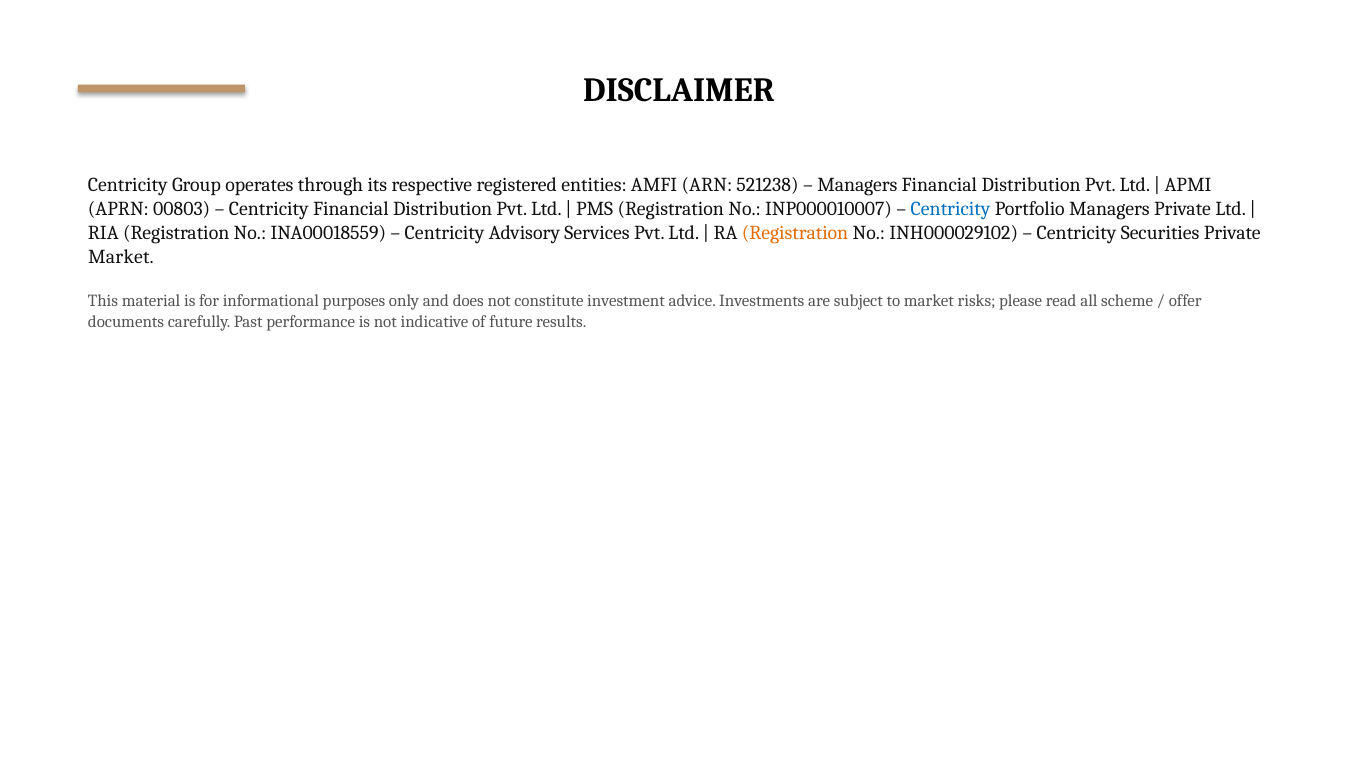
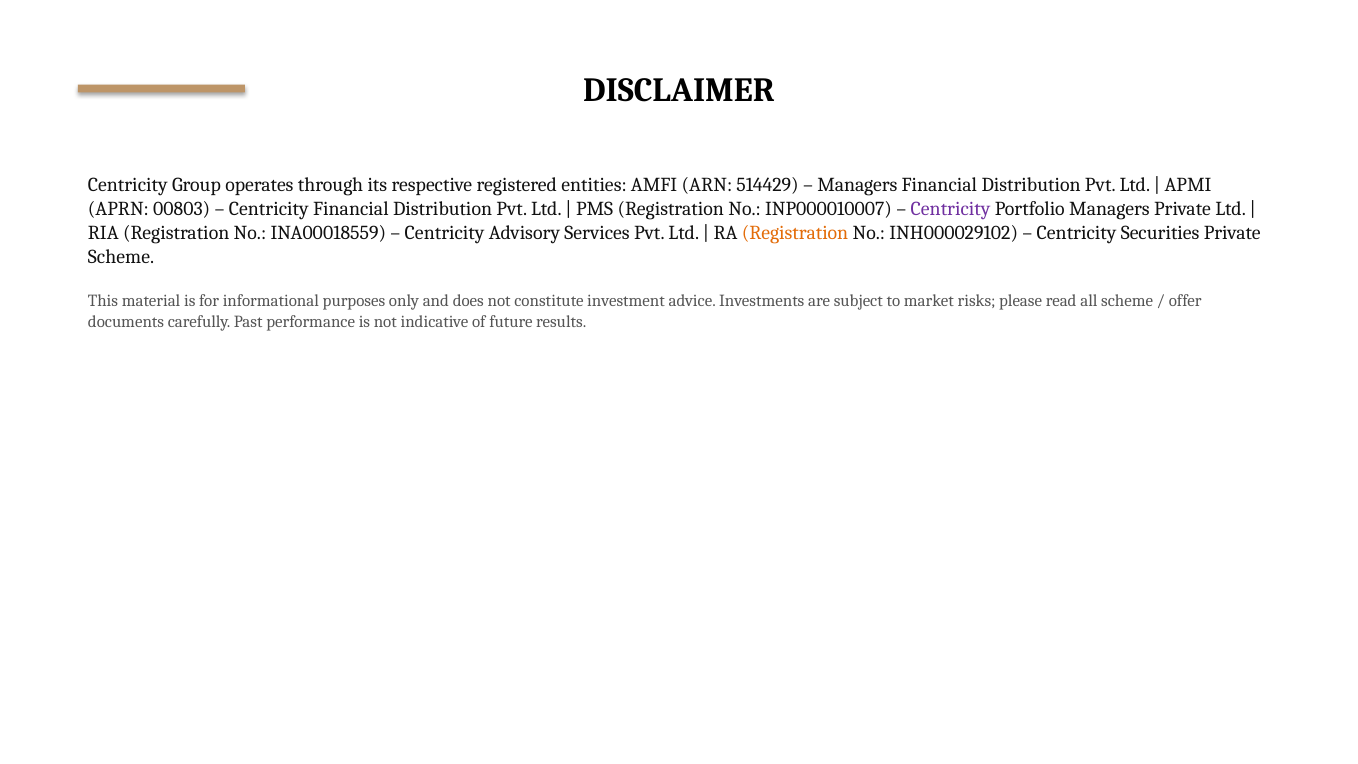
521238: 521238 -> 514429 (768, 185)
Centricity colour: blue -> purple (951, 209)
Market: Market -> Scheme (121, 257)
